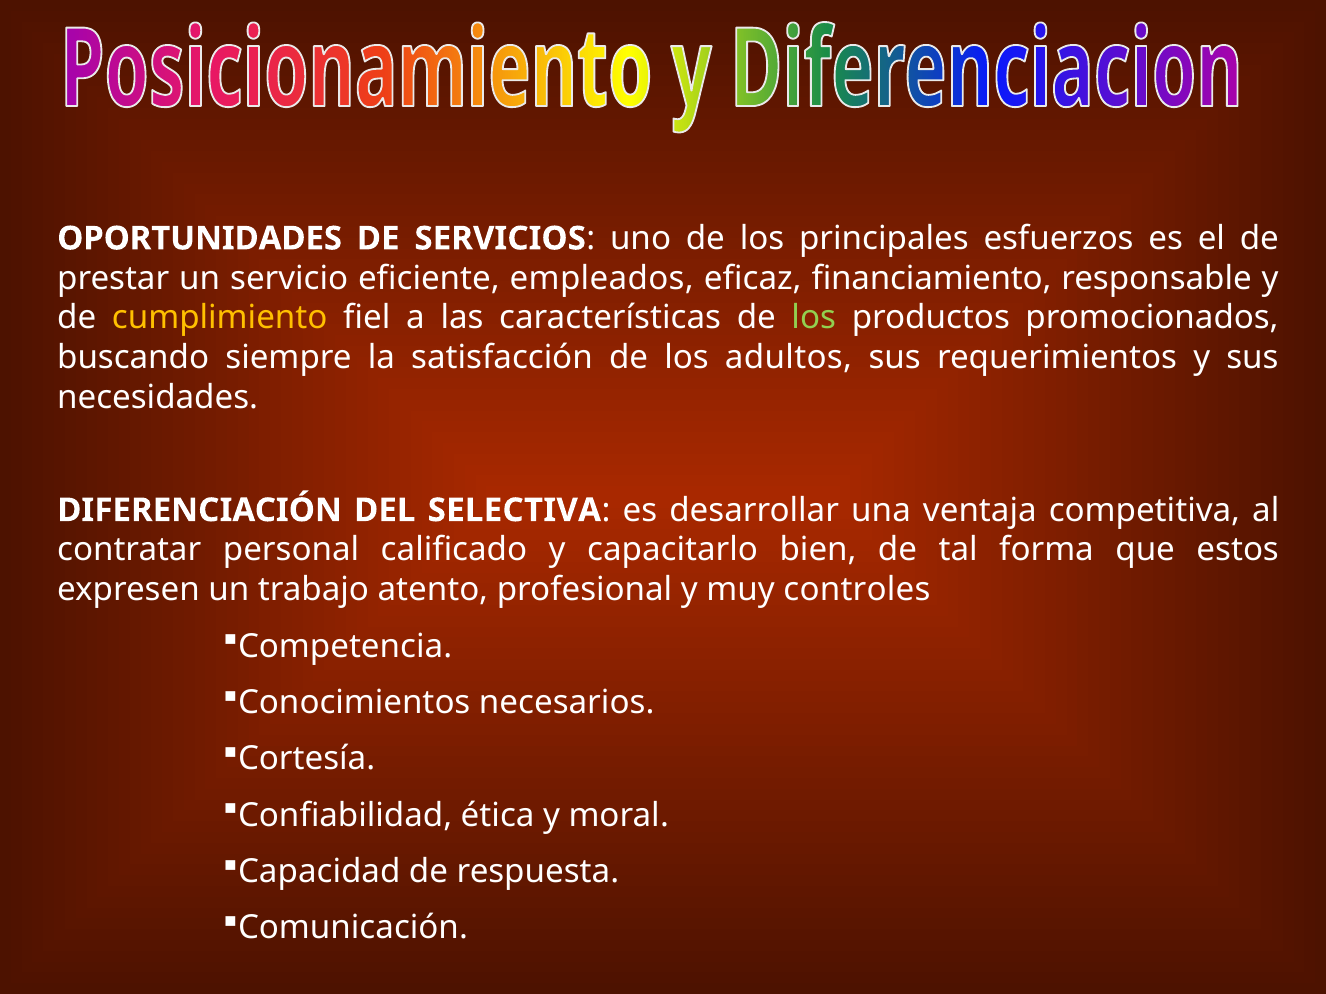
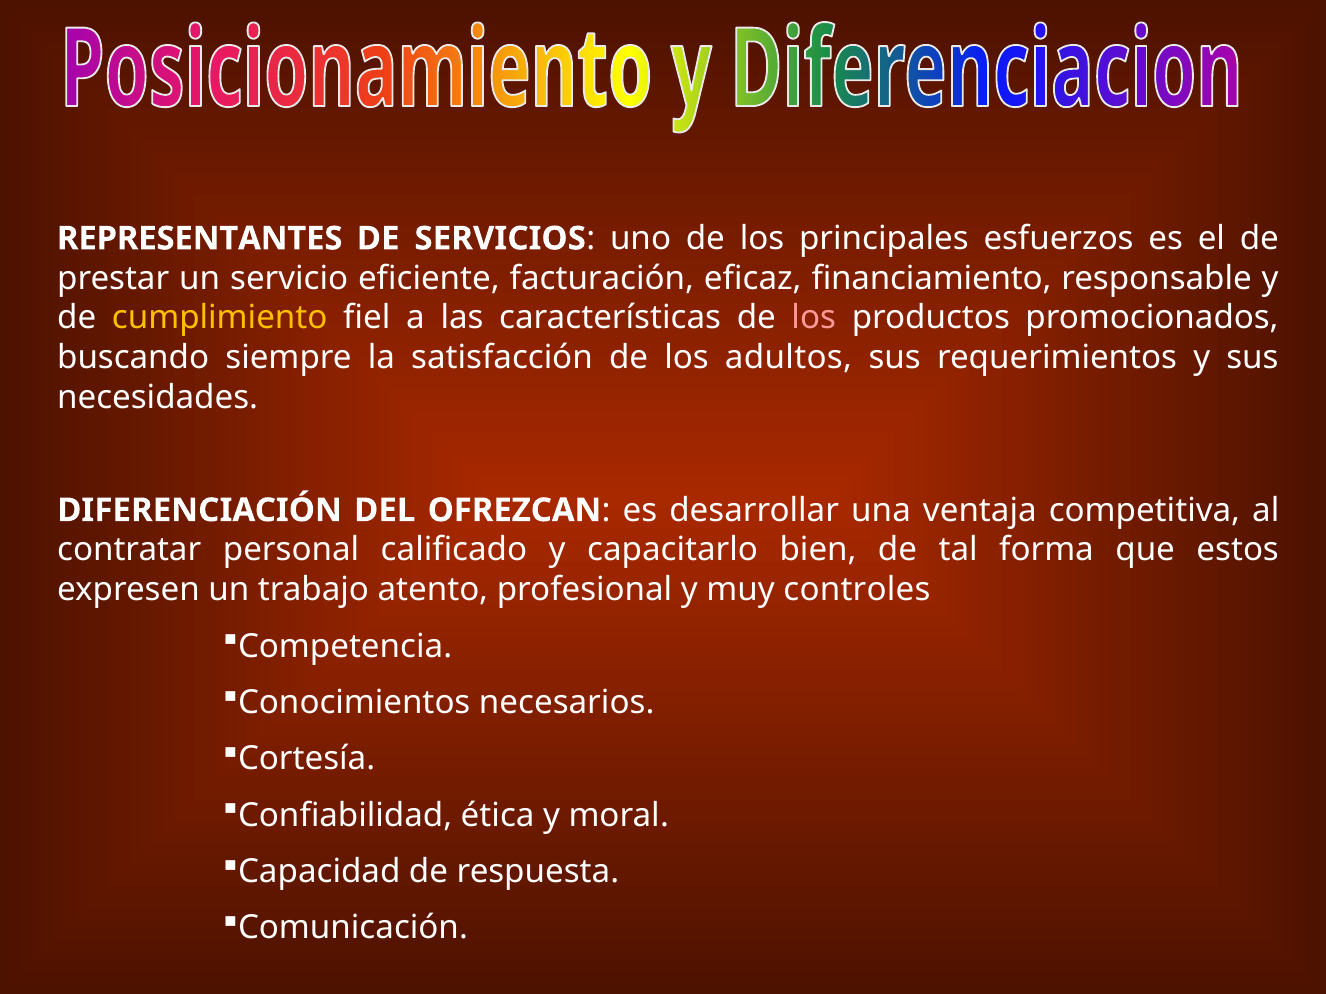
OPORTUNIDADES: OPORTUNIDADES -> REPRESENTANTES (200, 239)
empleados: empleados -> facturación (602, 278)
los colour: light green -> pink (814, 318)
SELECTIVA: SELECTIVA -> OFREZCAN (515, 511)
